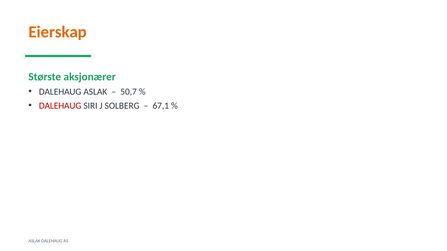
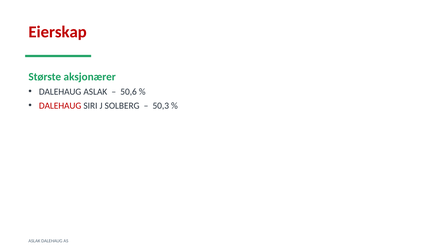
Eierskap colour: orange -> red (58, 32)
50,7: 50,7 -> 50,6 (129, 92)
67,1: 67,1 -> 50,3 (161, 106)
